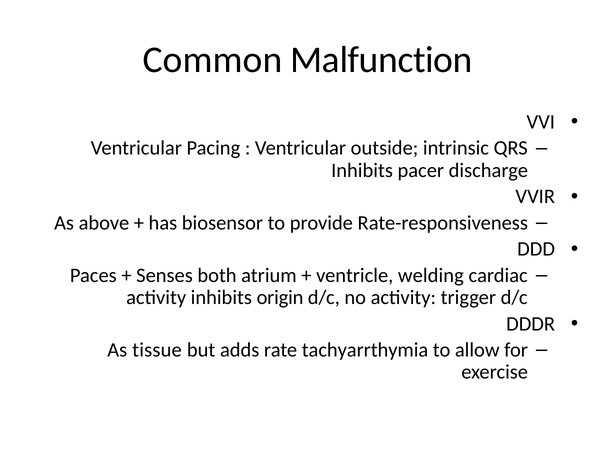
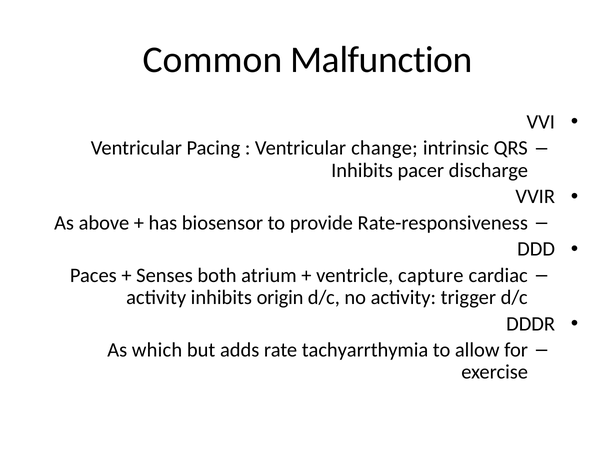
outside: outside -> change (384, 148)
welding: welding -> capture (431, 275)
tissue: tissue -> which (157, 349)
